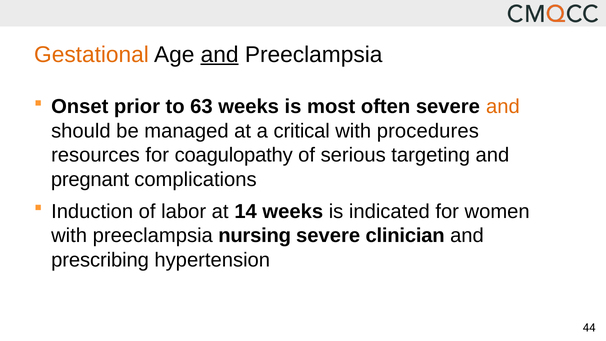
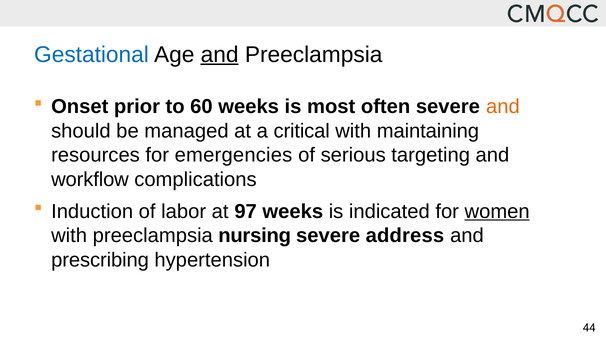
Gestational colour: orange -> blue (92, 55)
63: 63 -> 60 (201, 107)
procedures: procedures -> maintaining (428, 131)
coagulopathy: coagulopathy -> emergencies (234, 155)
pregnant: pregnant -> workflow (90, 179)
14: 14 -> 97 (246, 211)
women underline: none -> present (497, 211)
clinician: clinician -> address (405, 236)
